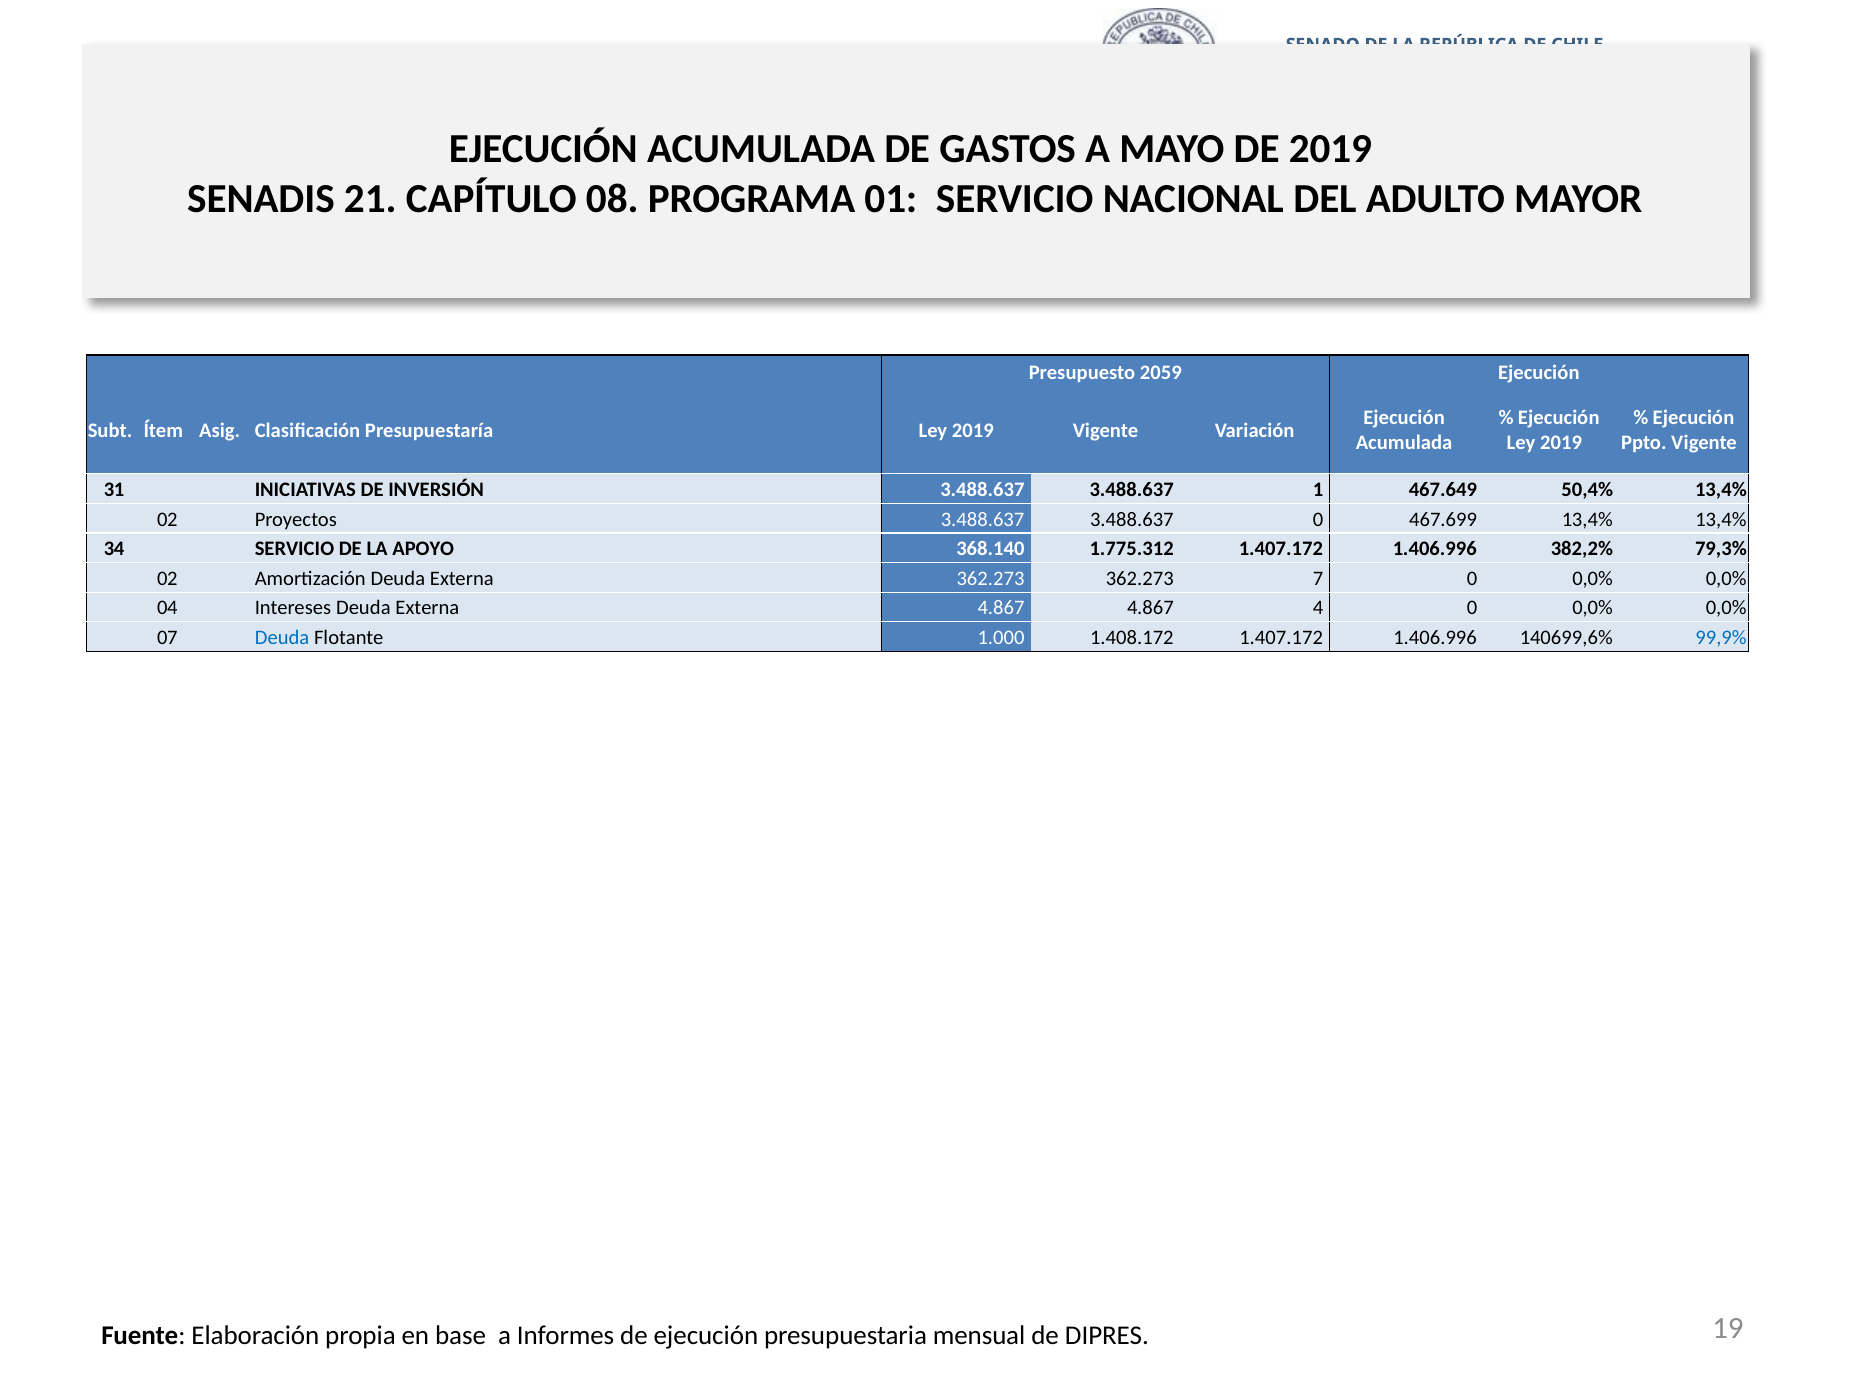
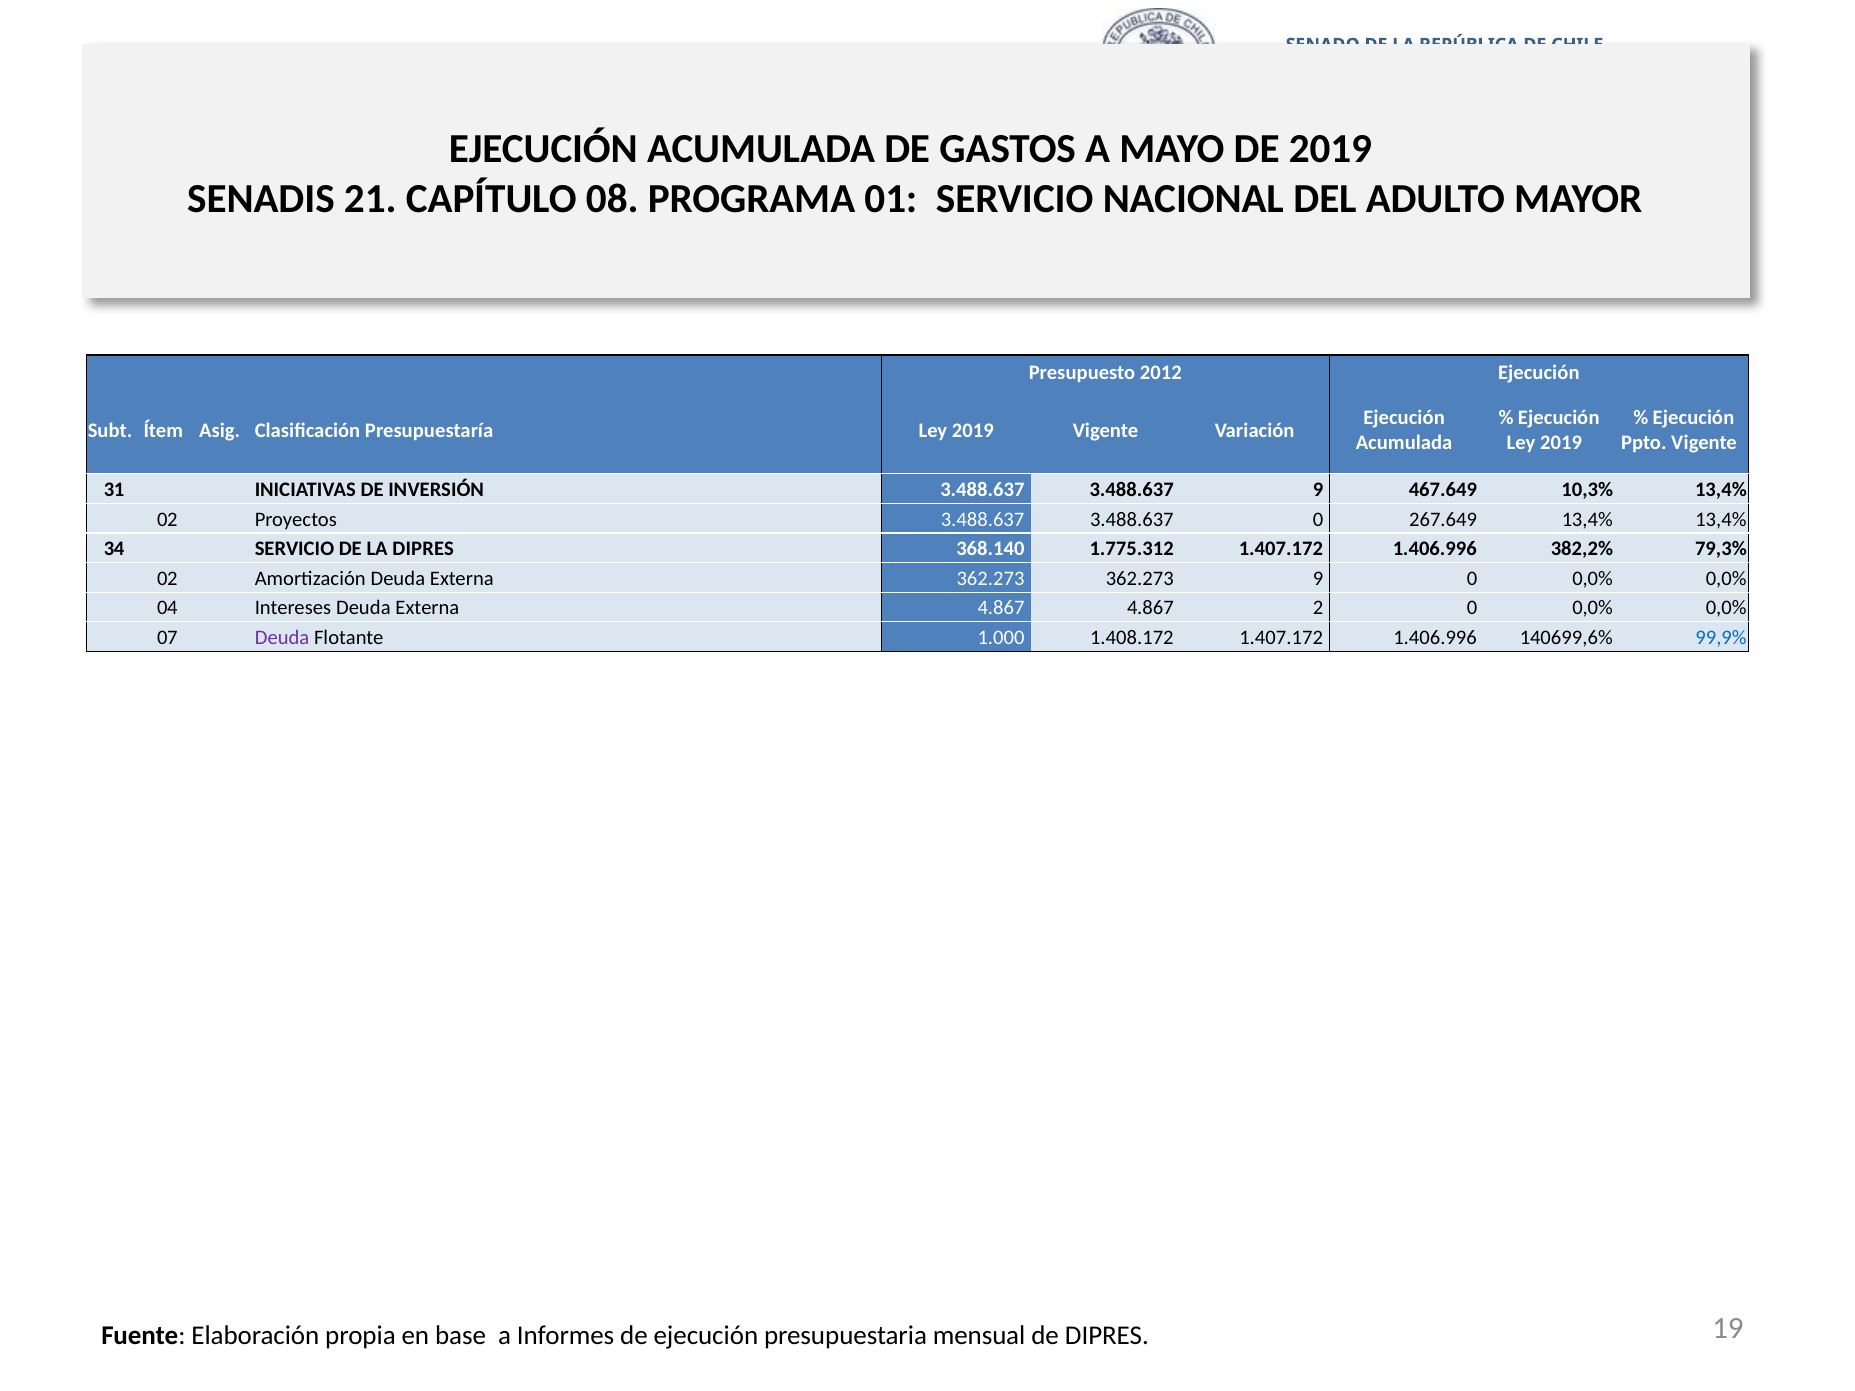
2059: 2059 -> 2012 (1161, 372)
3.488.637 1: 1 -> 9 (1318, 490)
50,4%: 50,4% -> 10,3% (1587, 490)
467.699: 467.699 -> 267.649 (1443, 519)
LA APOYO: APOYO -> DIPRES (423, 549)
362.273 7: 7 -> 9 (1318, 579)
4.867 4: 4 -> 2 (1318, 608)
Deuda colour: blue -> purple (282, 638)
